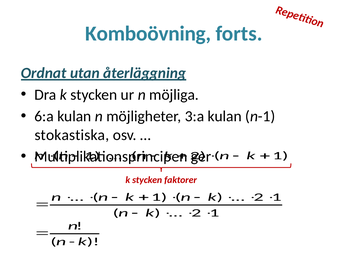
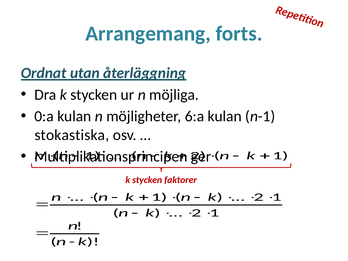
Komboövning: Komboövning -> Arrangemang (148, 34)
6:a: 6:a -> 0:a (44, 116)
3:a: 3:a -> 6:a (194, 116)
